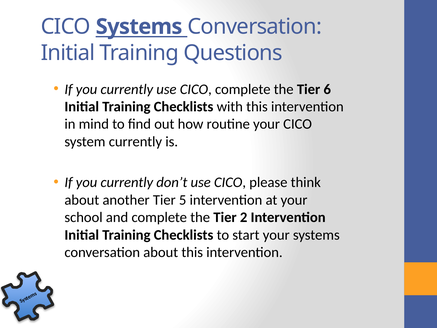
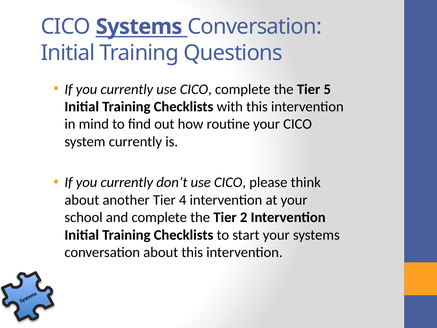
6: 6 -> 5 (327, 89)
5: 5 -> 4 (183, 200)
